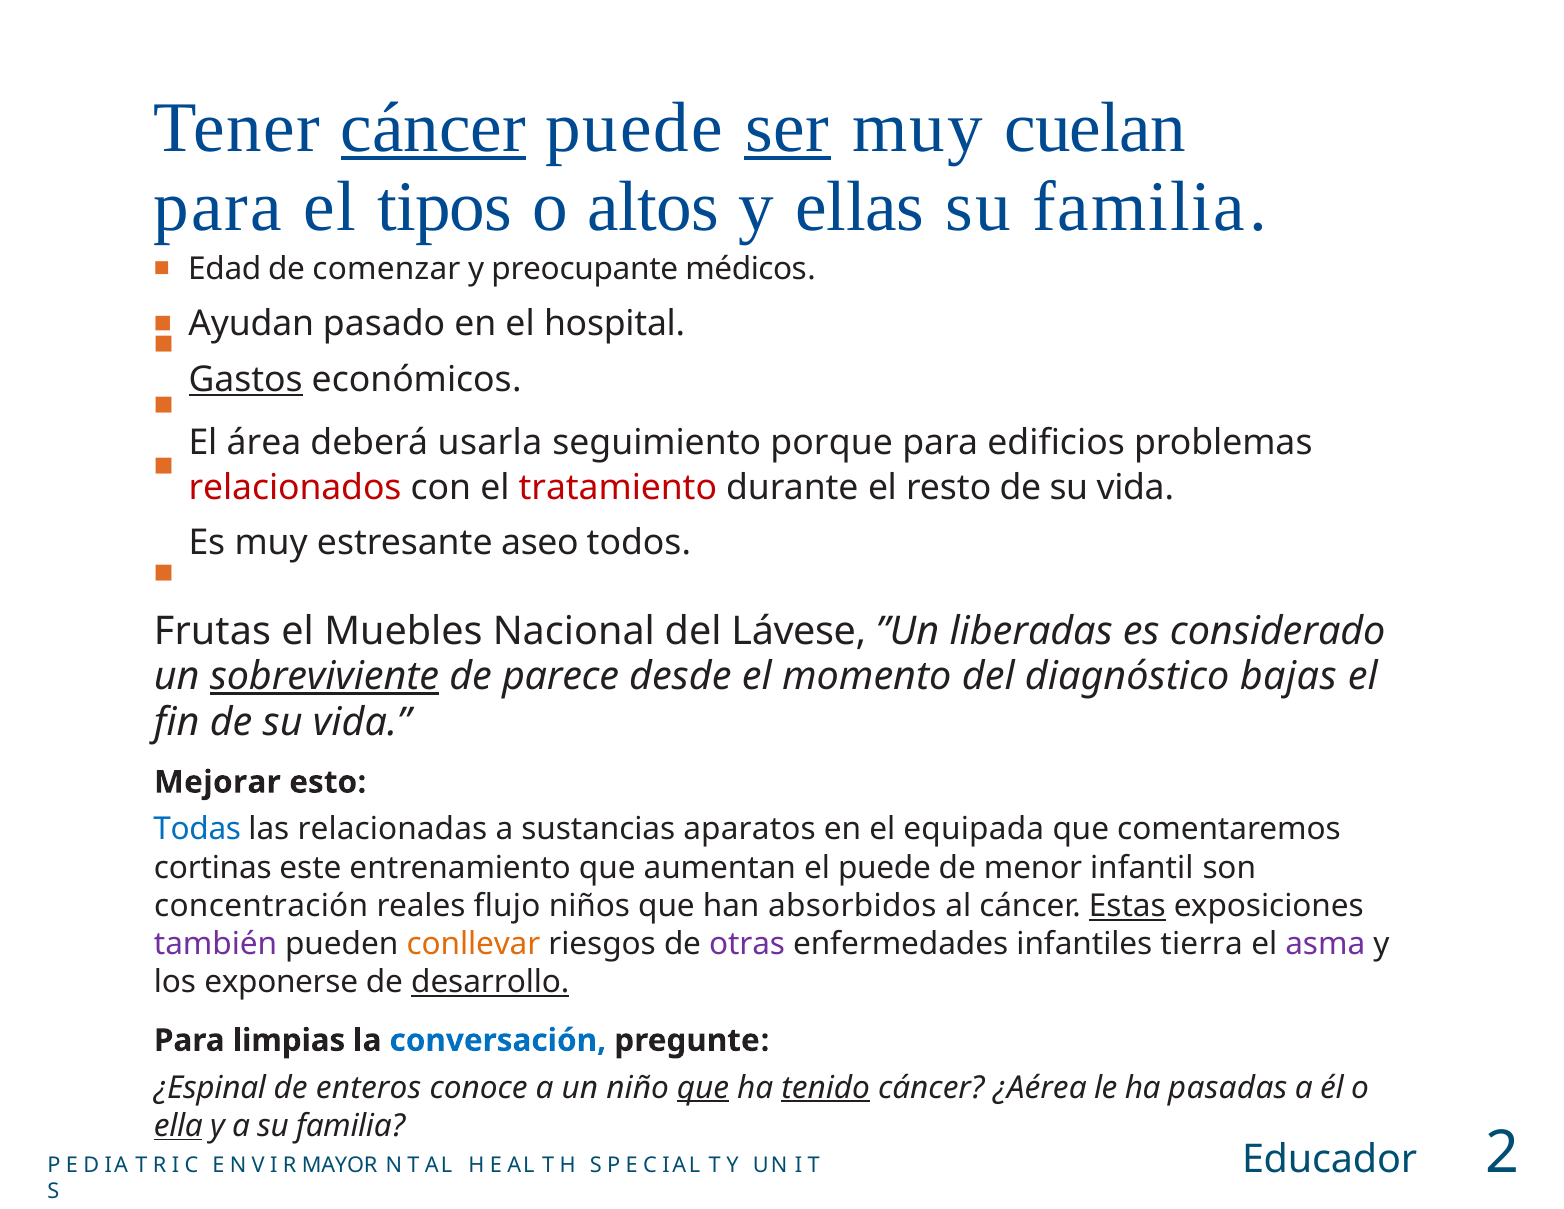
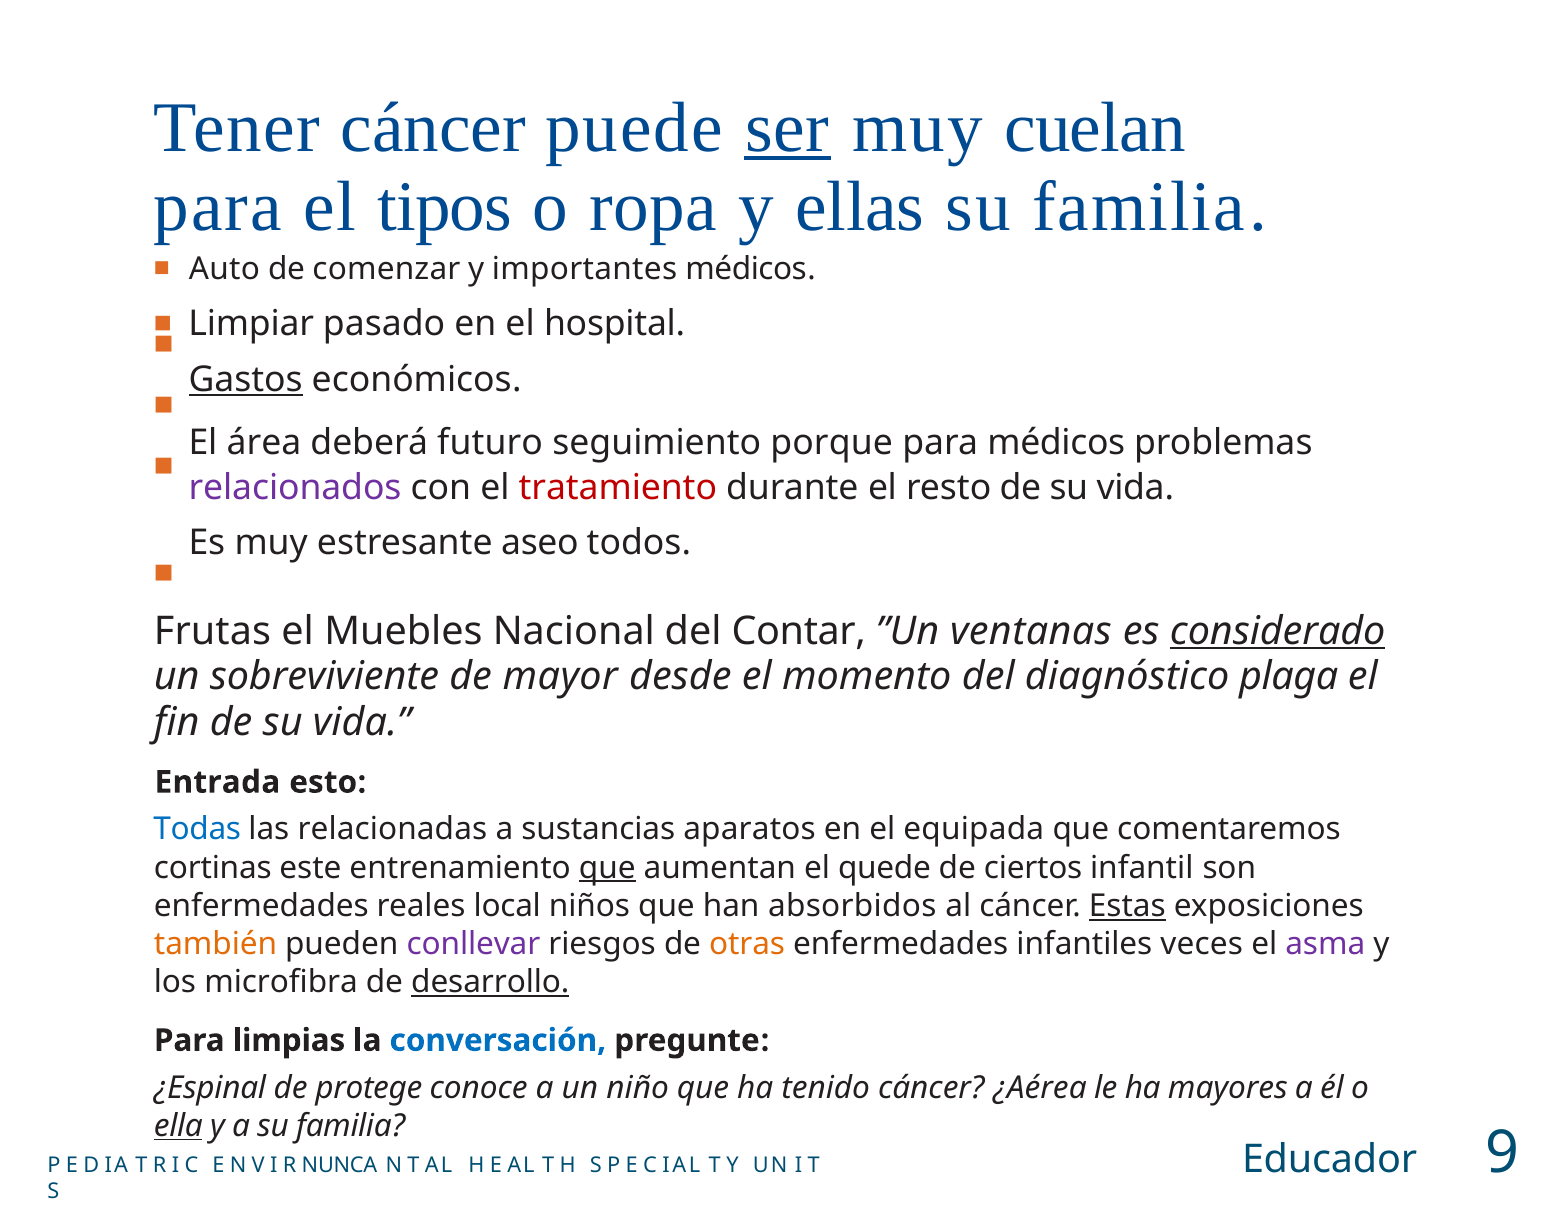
cáncer underline: present -> none (433, 128)
altos: altos -> ropa (653, 207)
Edad: Edad -> Auto (224, 269)
preocupante: preocupante -> importantes (584, 269)
Ayudan: Ayudan -> Limpiar (251, 323)
usarla: usarla -> futuro (490, 442)
para edificios: edificios -> médicos (1056, 442)
relacionados colour: red -> purple (295, 488)
Lávese: Lávese -> Contar (799, 631)
liberadas: liberadas -> ventanas (1031, 631)
considerado underline: none -> present (1278, 631)
sobreviviente underline: present -> none (324, 676)
parece: parece -> mayor (560, 676)
bajas: bajas -> plaga (1289, 676)
Mejorar: Mejorar -> Entrada (217, 782)
que underline: none -> present (607, 867)
el puede: puede -> quede (884, 867)
menor: menor -> ciertos (1033, 867)
concentración: concentración -> enfermedades (261, 906)
flujo: flujo -> local (507, 906)
también colour: purple -> orange (216, 944)
conllevar colour: orange -> purple (473, 944)
otras colour: purple -> orange (747, 944)
tierra: tierra -> veces (1202, 944)
exponerse: exponerse -> microfibra (281, 982)
enteros: enteros -> protege (369, 1087)
que underline: present -> none (703, 1087)
tenido underline: present -> none (826, 1087)
pasadas: pasadas -> mayores (1228, 1087)
2: 2 -> 9 (1502, 1153)
MAYOR: MAYOR -> NUNCA (340, 1165)
